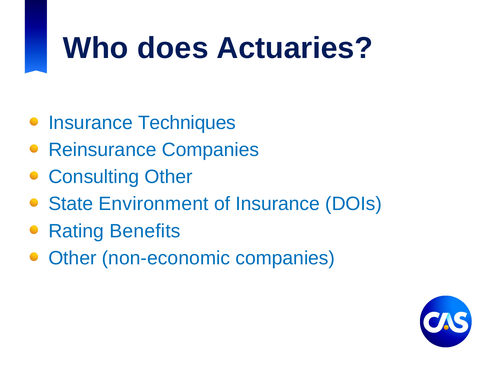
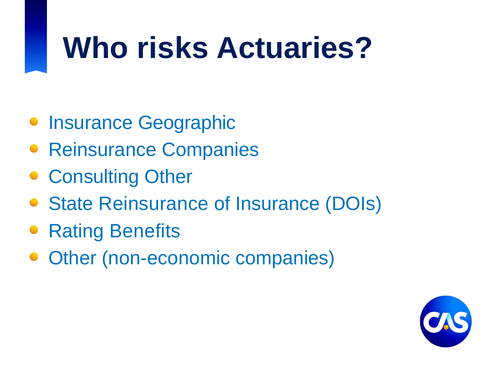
does: does -> risks (173, 48)
Techniques: Techniques -> Geographic (187, 123)
State Environment: Environment -> Reinsurance (154, 204)
